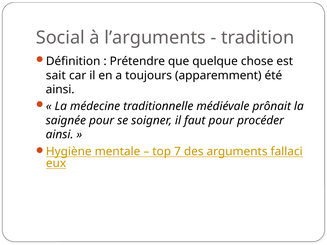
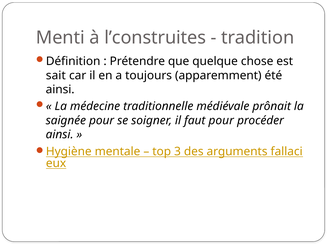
Social: Social -> Menti (60, 38)
l’arguments: l’arguments -> l’construites (155, 38)
7: 7 -> 3 (177, 152)
